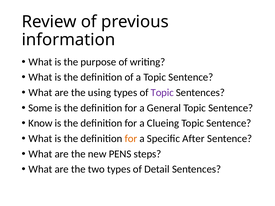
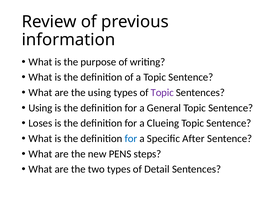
Some: Some -> Using (40, 108)
Know: Know -> Loses (40, 123)
for colour: orange -> blue (131, 139)
